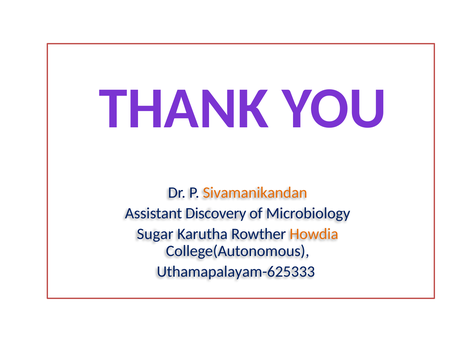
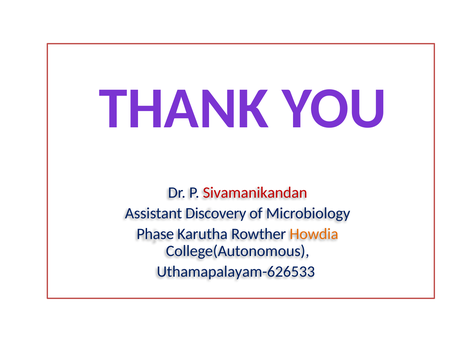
Sivamanikandan colour: orange -> red (255, 192)
Sugar: Sugar -> Phase (155, 234)
Uthamapalayam-625333: Uthamapalayam-625333 -> Uthamapalayam-626533 (236, 271)
